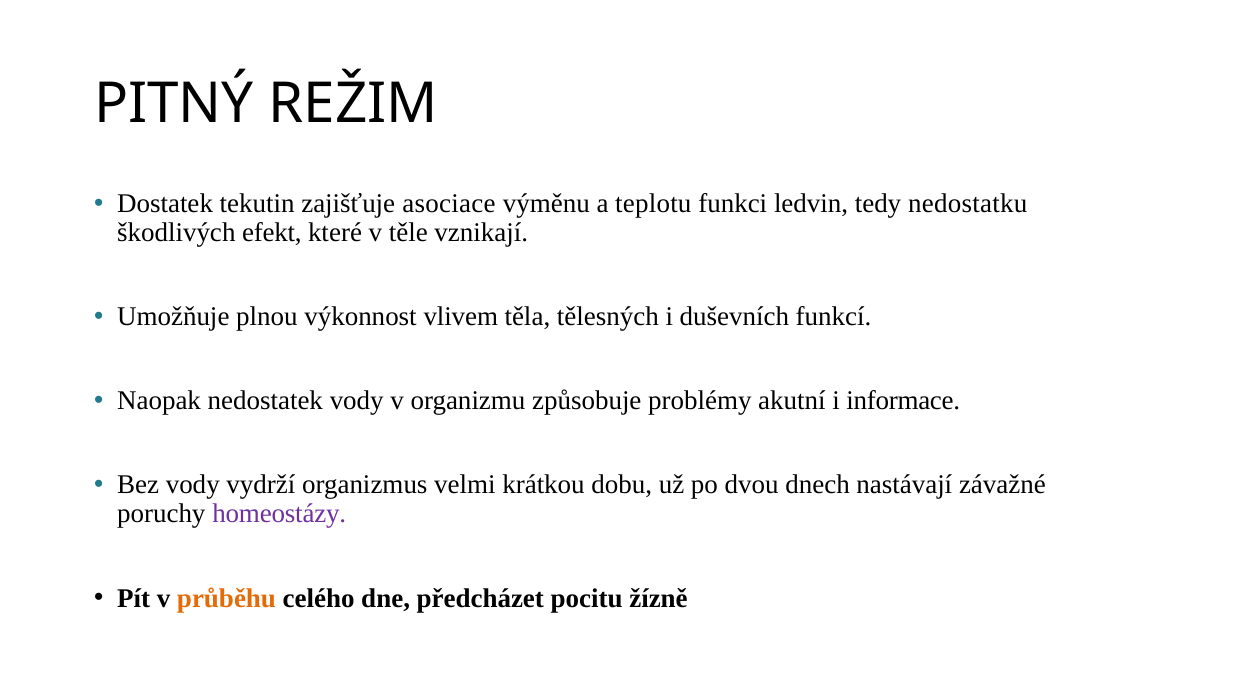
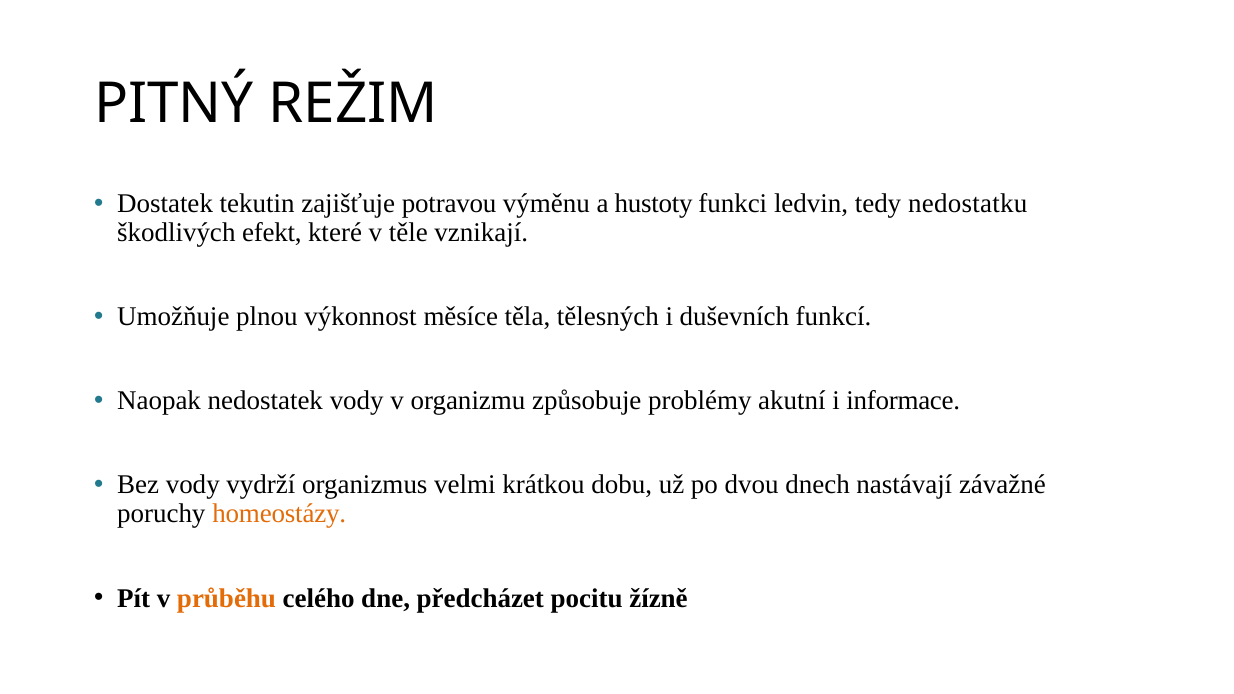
asociace: asociace -> potravou (449, 204)
teplotu: teplotu -> hustoty (654, 204)
vlivem: vlivem -> měsíce (461, 317)
homeostázy colour: purple -> orange (279, 514)
